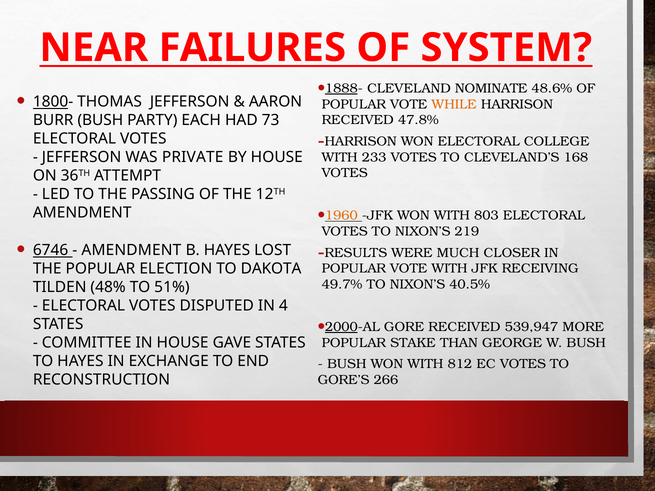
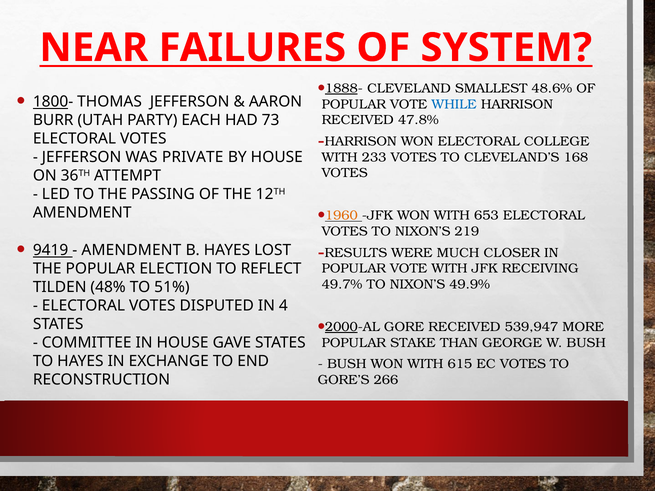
NOMINATE: NOMINATE -> SMALLEST (491, 89)
WHILE colour: orange -> blue (454, 104)
BURR BUSH: BUSH -> UTAH (100, 120)
803: 803 -> 653 (486, 216)
6746: 6746 -> 9419 (51, 250)
DAKOTA: DAKOTA -> REFLECT (271, 269)
40.5%: 40.5% -> 49.9% (470, 285)
812: 812 -> 615 (460, 364)
